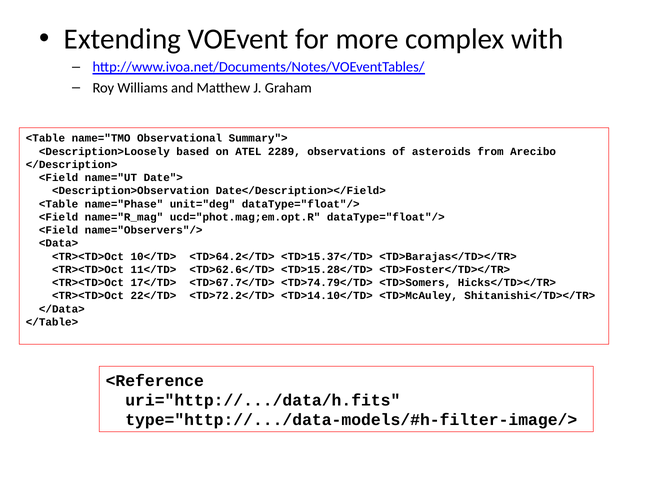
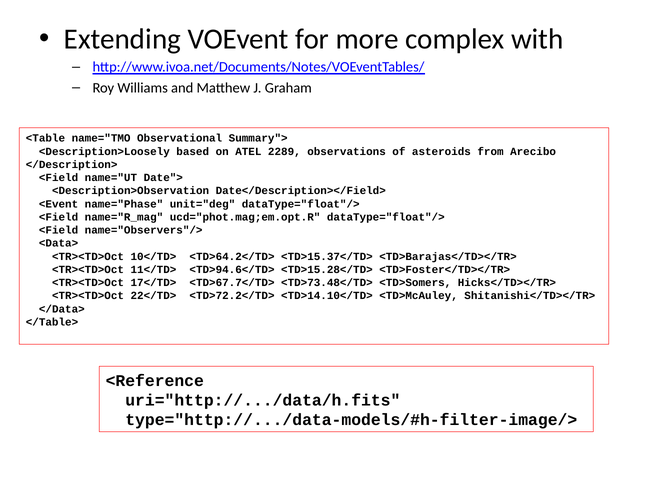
<Table: <Table -> <Event (59, 204)
<TD>62.6</TD>: <TD>62.6</TD> -> <TD>94.6</TD> (232, 269)
<TD>74.79</TD>: <TD>74.79</TD> -> <TD>73.48</TD> (327, 282)
